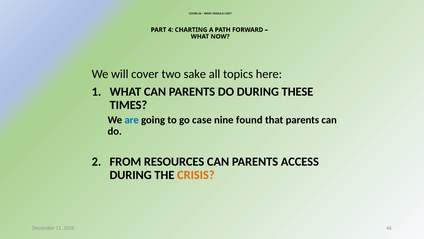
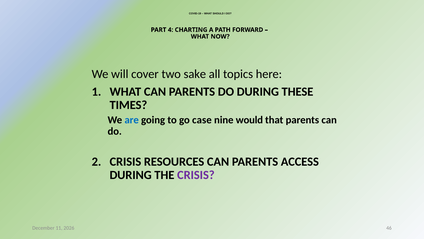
found: found -> would (249, 120)
FROM: FROM -> CRISIS (125, 161)
CRISIS colour: orange -> purple (196, 175)
